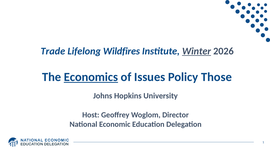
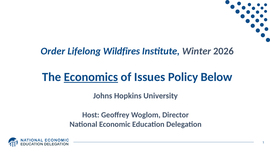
Trade: Trade -> Order (53, 51)
Winter underline: present -> none (197, 51)
Those: Those -> Below (217, 77)
